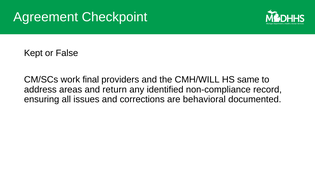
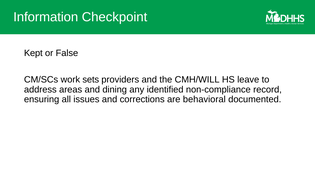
Agreement: Agreement -> Information (46, 17)
final: final -> sets (91, 80)
same: same -> leave (248, 80)
return: return -> dining (115, 90)
